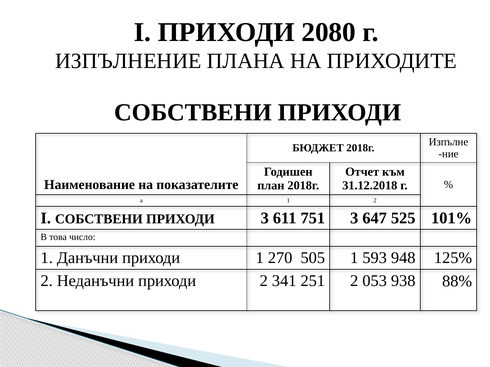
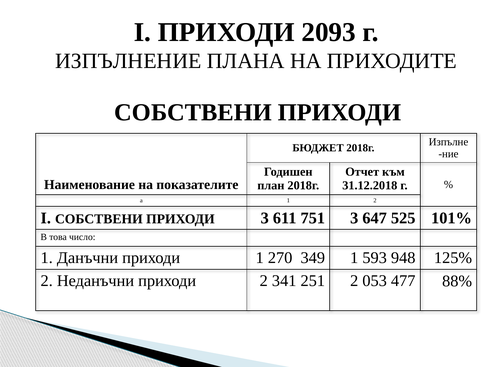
2080: 2080 -> 2093 (329, 32)
505: 505 -> 349 (313, 258)
938: 938 -> 477 (403, 281)
